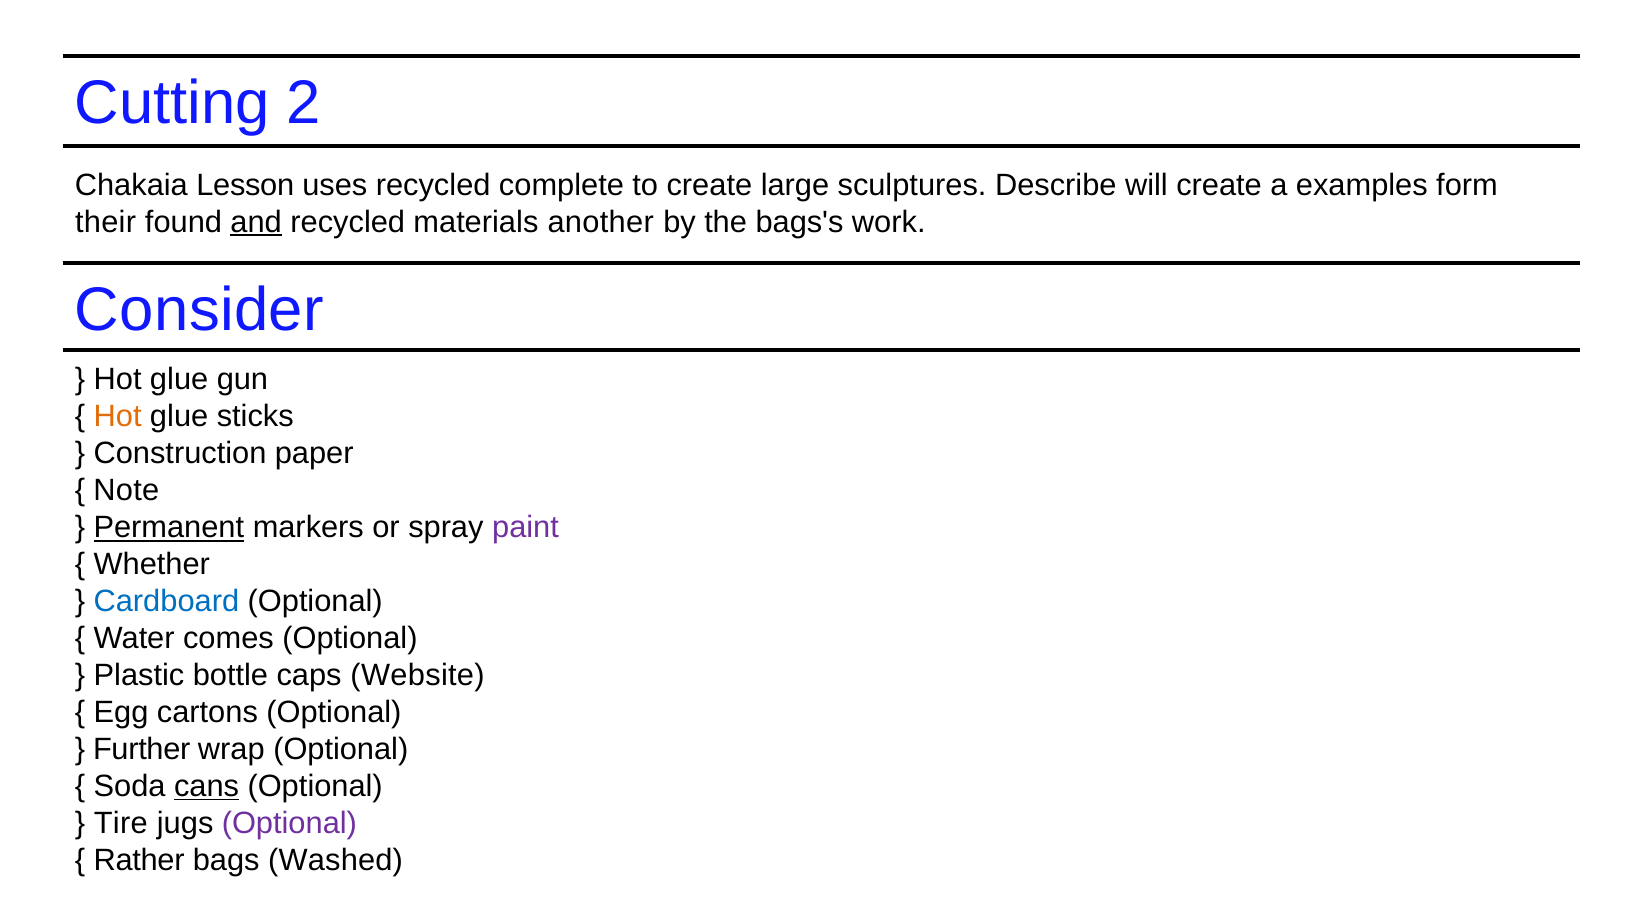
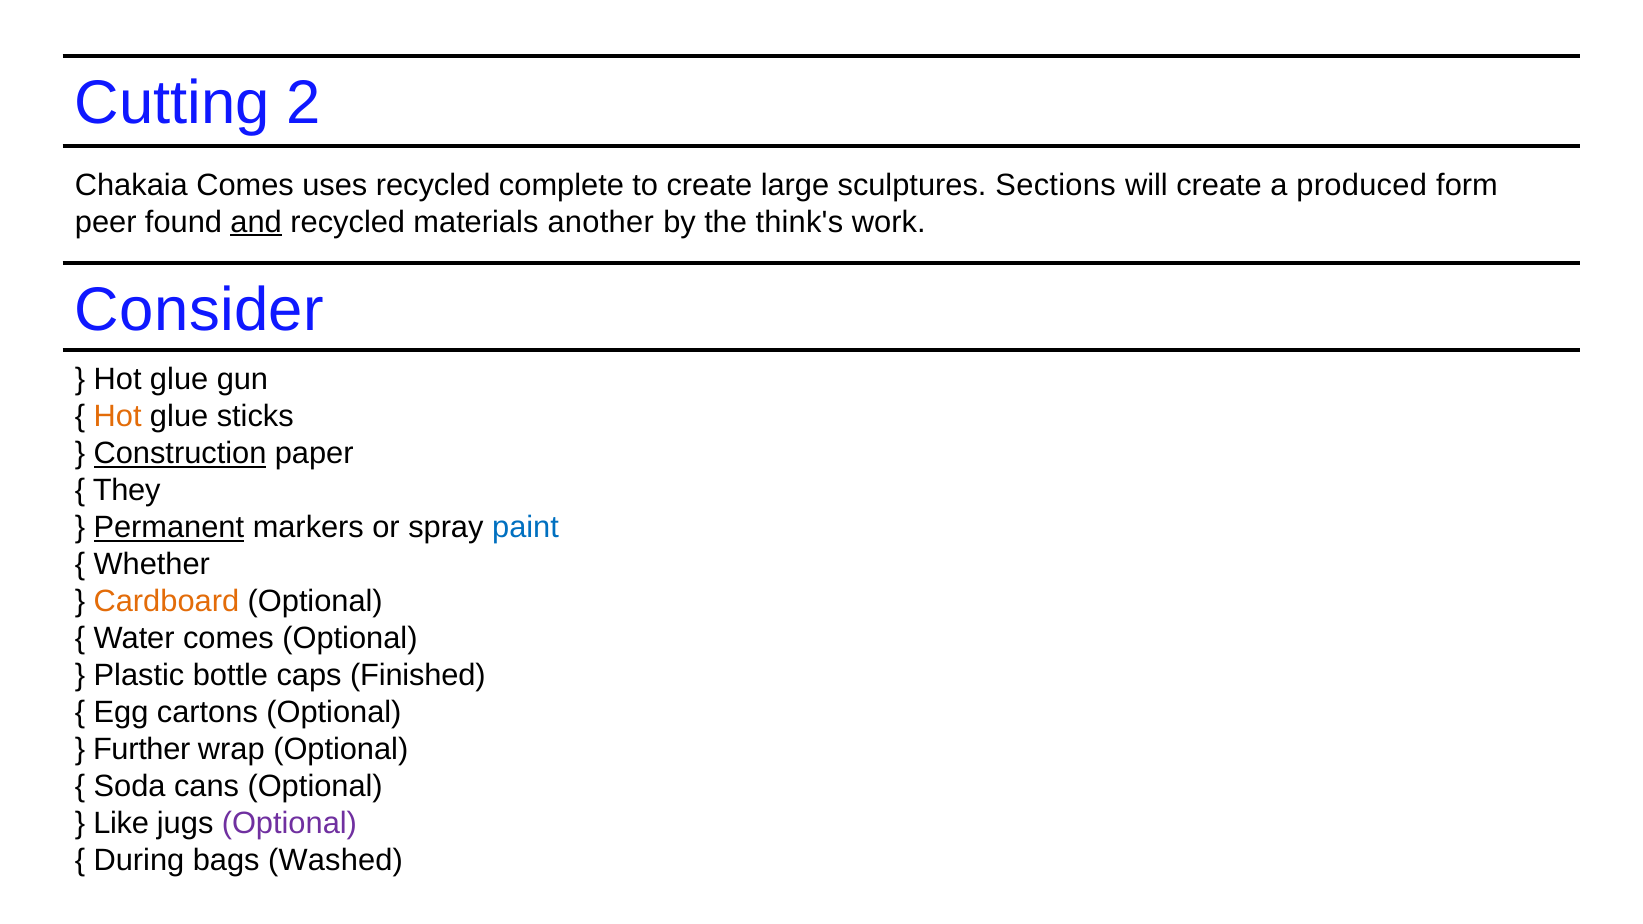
Chakaia Lesson: Lesson -> Comes (245, 185)
Describe: Describe -> Sections (1056, 185)
examples: examples -> produced (1362, 185)
their: their -> peer (106, 222)
bags's: bags's -> think's (799, 222)
Construction underline: none -> present (180, 454)
Note: Note -> They (127, 491)
paint colour: purple -> blue (525, 528)
Cardboard colour: blue -> orange (166, 602)
Website: Website -> Finished (418, 676)
cans underline: present -> none (207, 786)
Tire: Tire -> Like (121, 823)
Rather: Rather -> During (139, 860)
